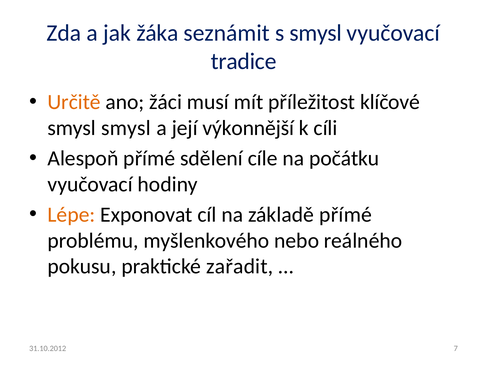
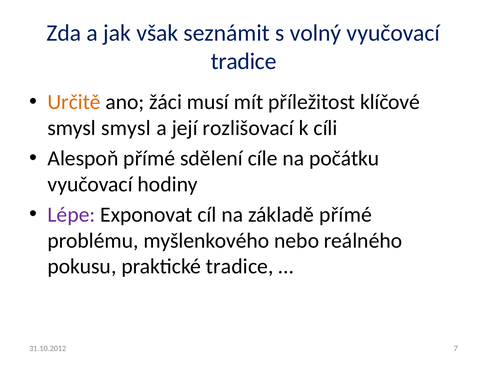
žáka: žáka -> však (157, 33)
s smysl: smysl -> volný (316, 33)
výkonnější: výkonnější -> rozlišovací (248, 128)
Lépe colour: orange -> purple (71, 215)
praktické zařadit: zařadit -> tradice (240, 267)
